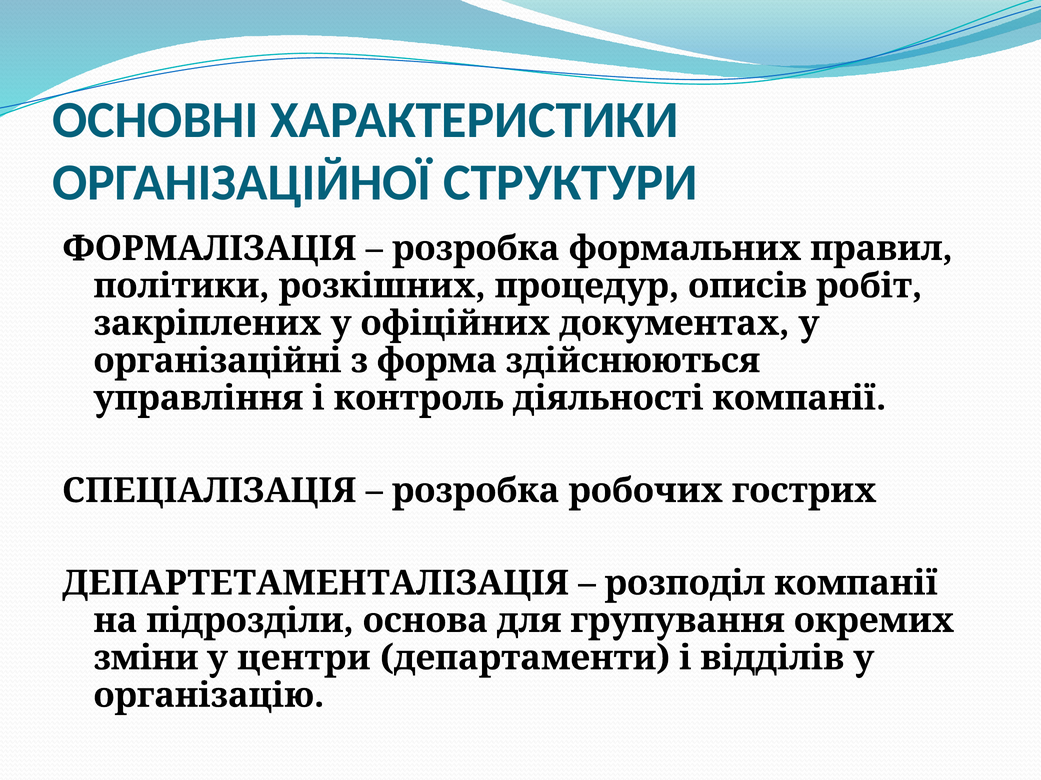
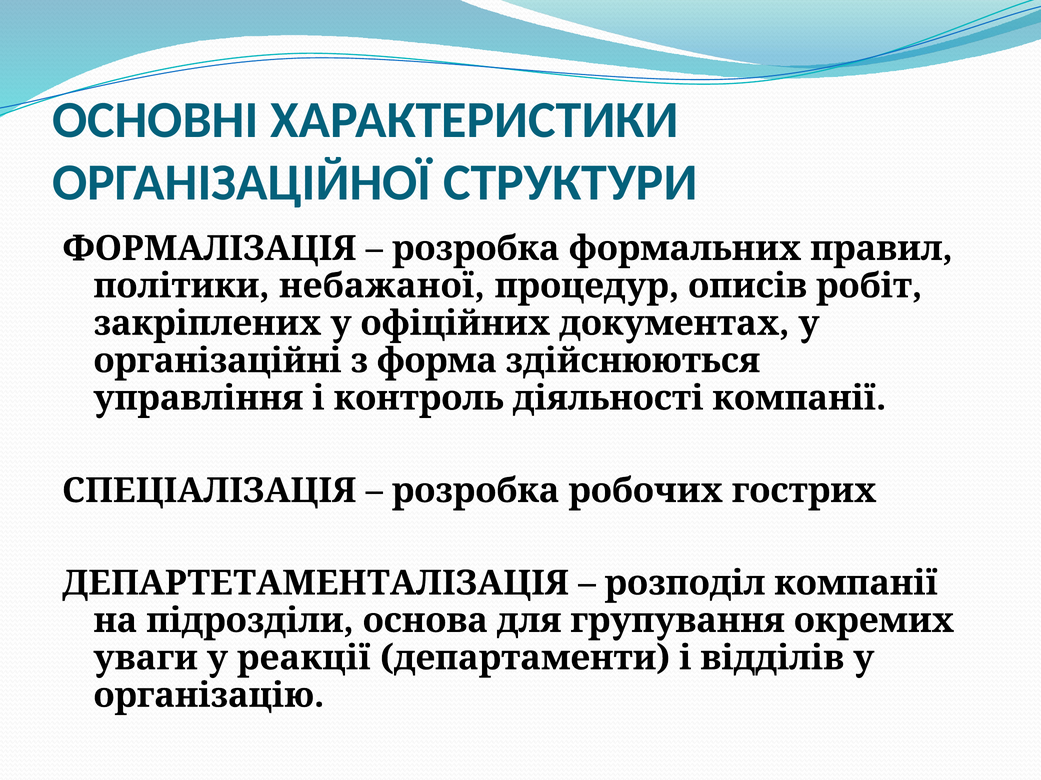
розкішних: розкішних -> небажаної (382, 286)
зміни: зміни -> уваги (146, 659)
центри: центри -> реакції (304, 659)
